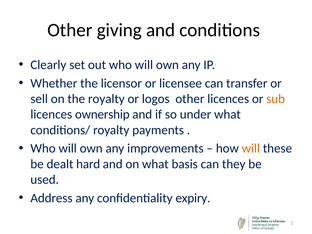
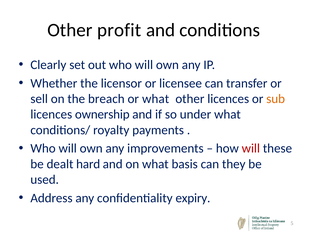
giving: giving -> profit (119, 30)
the royalty: royalty -> breach (106, 99)
or logos: logos -> what (156, 99)
will colour: orange -> red (251, 148)
